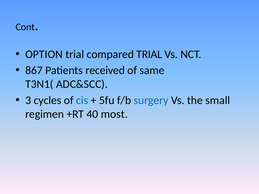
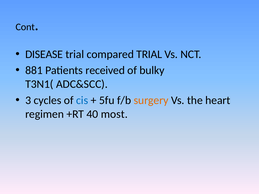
OPTION: OPTION -> DISEASE (44, 54)
867: 867 -> 881 (34, 70)
same: same -> bulky (152, 70)
surgery colour: blue -> orange (151, 100)
small: small -> heart (218, 100)
